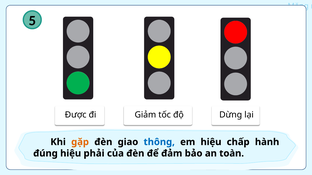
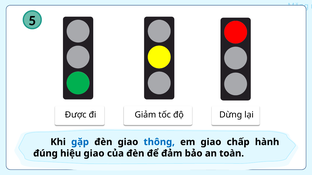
gặp colour: orange -> blue (80, 142)
em hiệu: hiệu -> giao (211, 142)
hiệu phải: phải -> giao (94, 154)
